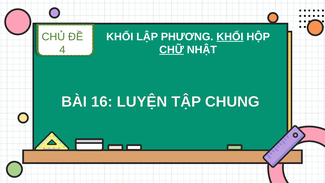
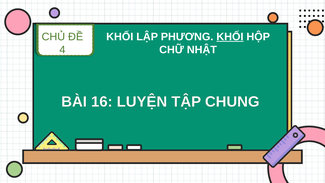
CHỮ underline: present -> none (172, 50)
